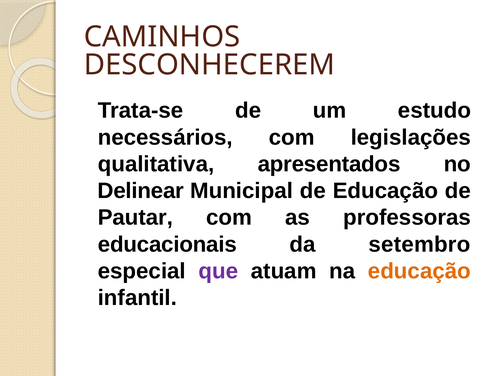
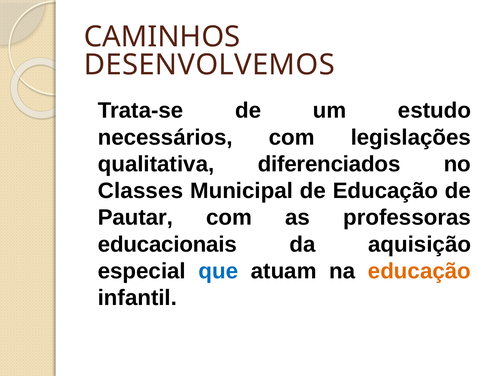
DESCONHECEREM: DESCONHECEREM -> DESENVOLVEMOS (209, 65)
apresentados: apresentados -> diferenciados (329, 164)
Delinear: Delinear -> Classes (140, 191)
setembro: setembro -> aquisição (420, 245)
que colour: purple -> blue (218, 271)
